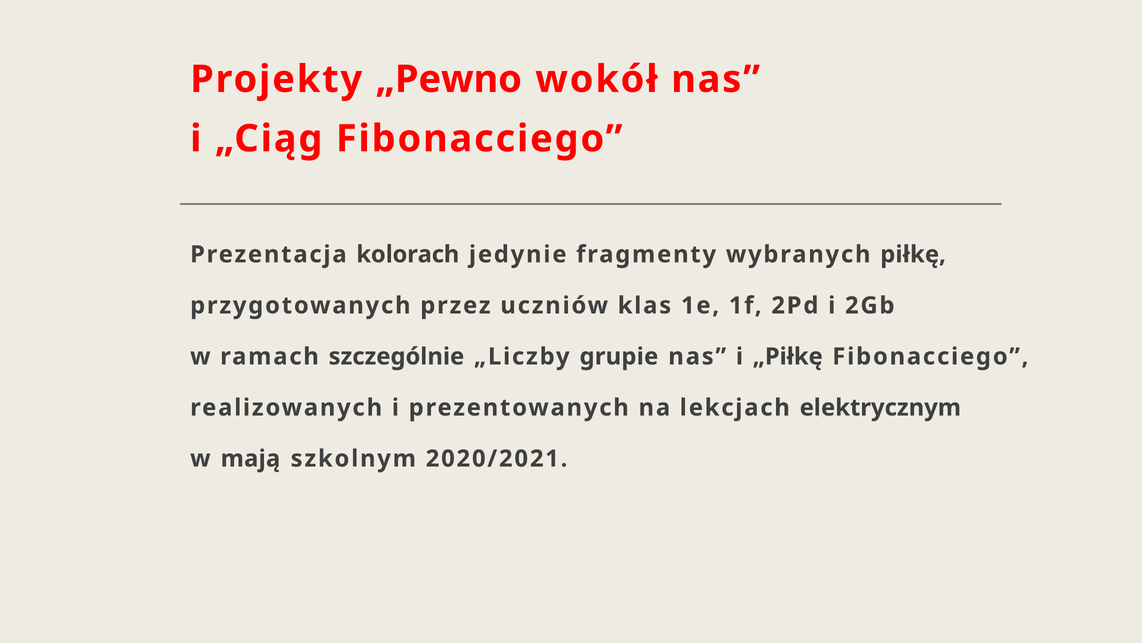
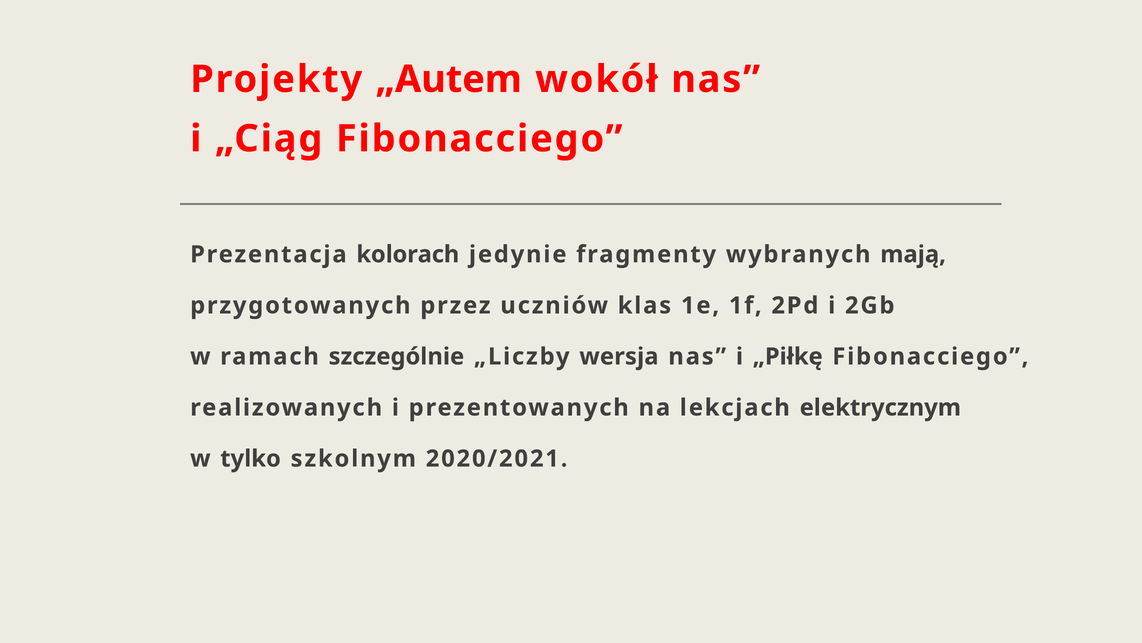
„Pewno: „Pewno -> „Autem (449, 79)
piłkę: piłkę -> mają (913, 254)
grupie: grupie -> wersja (619, 356)
mają: mają -> tylko (251, 458)
